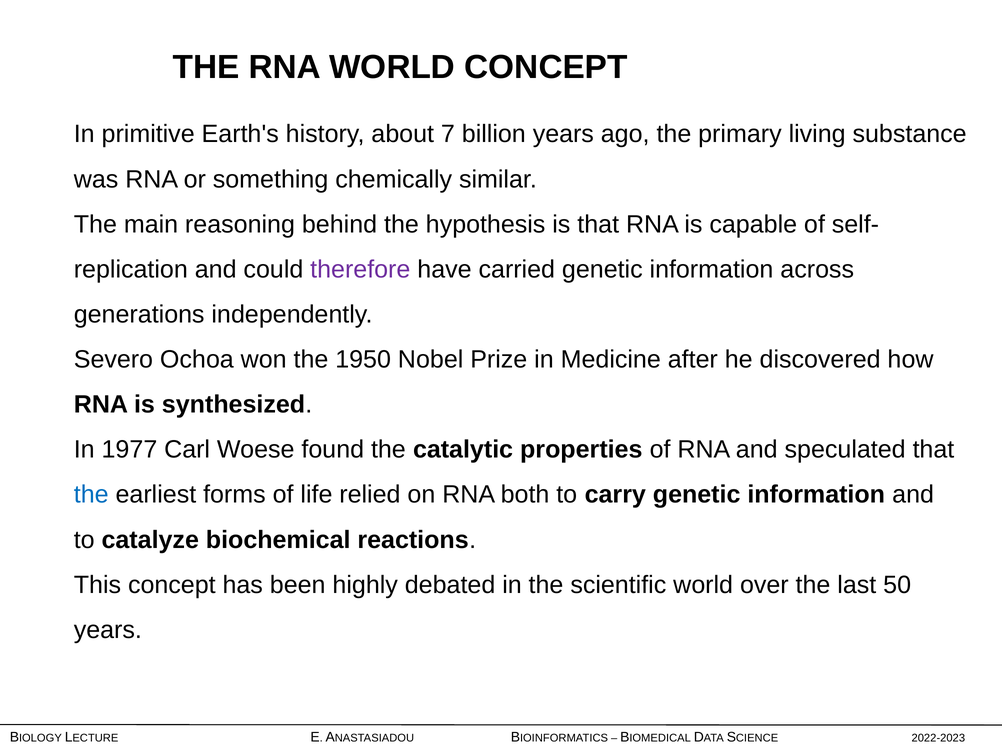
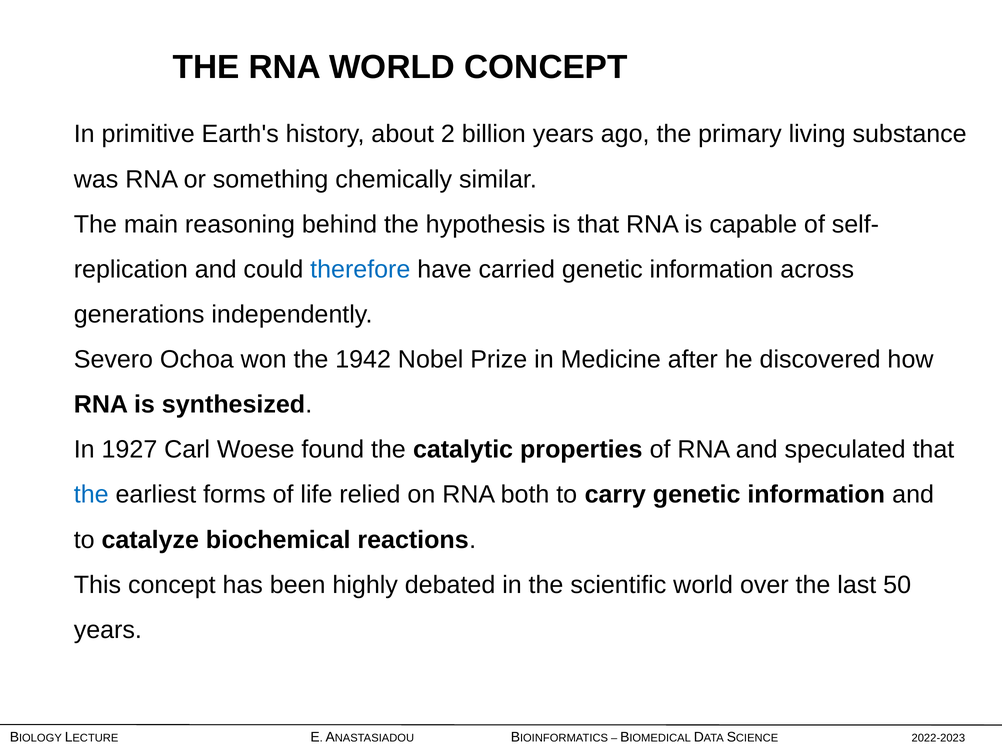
7: 7 -> 2 (448, 134)
therefore colour: purple -> blue (360, 270)
1950: 1950 -> 1942 (363, 360)
1977: 1977 -> 1927 (129, 450)
